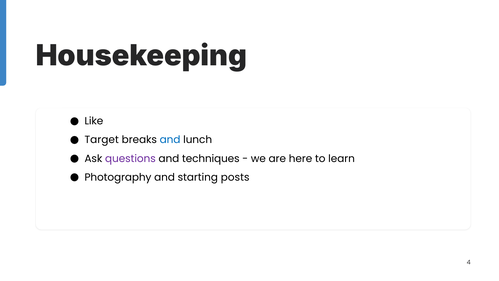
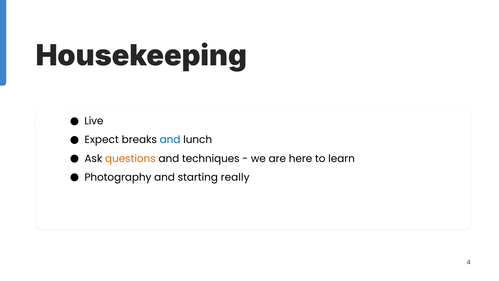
Like: Like -> Live (94, 121)
Target: Target -> Expect (102, 140)
questions colour: purple -> orange (130, 158)
posts: posts -> really (235, 177)
